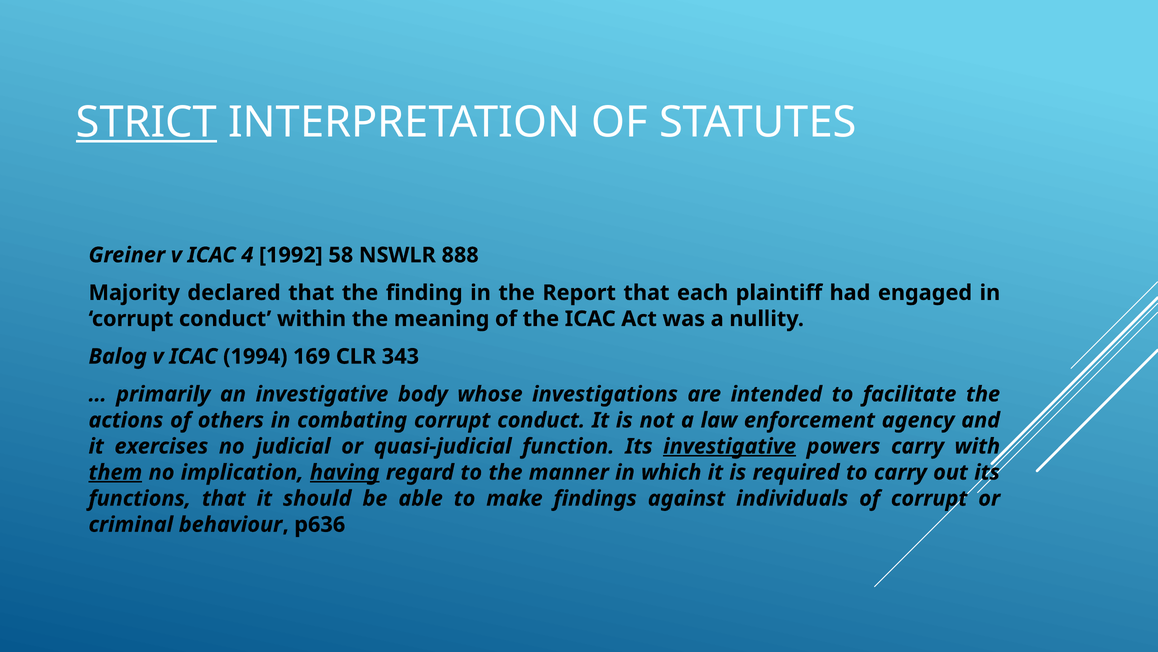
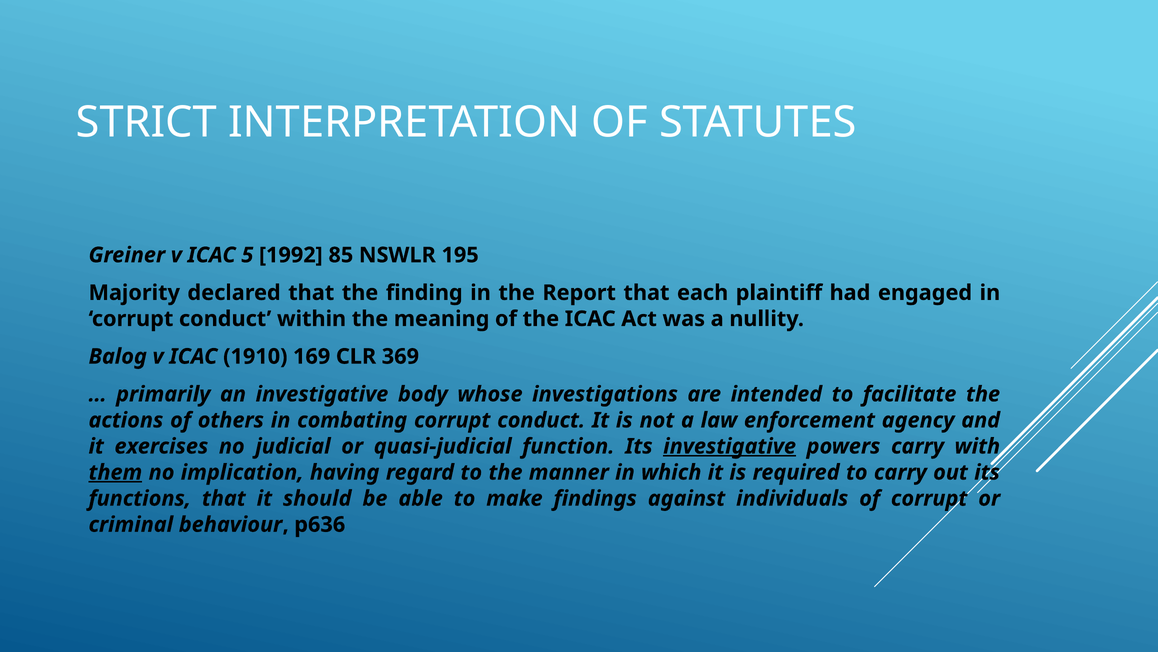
STRICT underline: present -> none (146, 122)
4: 4 -> 5 (247, 255)
58: 58 -> 85 (341, 255)
888: 888 -> 195 (460, 255)
1994: 1994 -> 1910 (255, 356)
343: 343 -> 369 (400, 356)
having underline: present -> none (345, 472)
